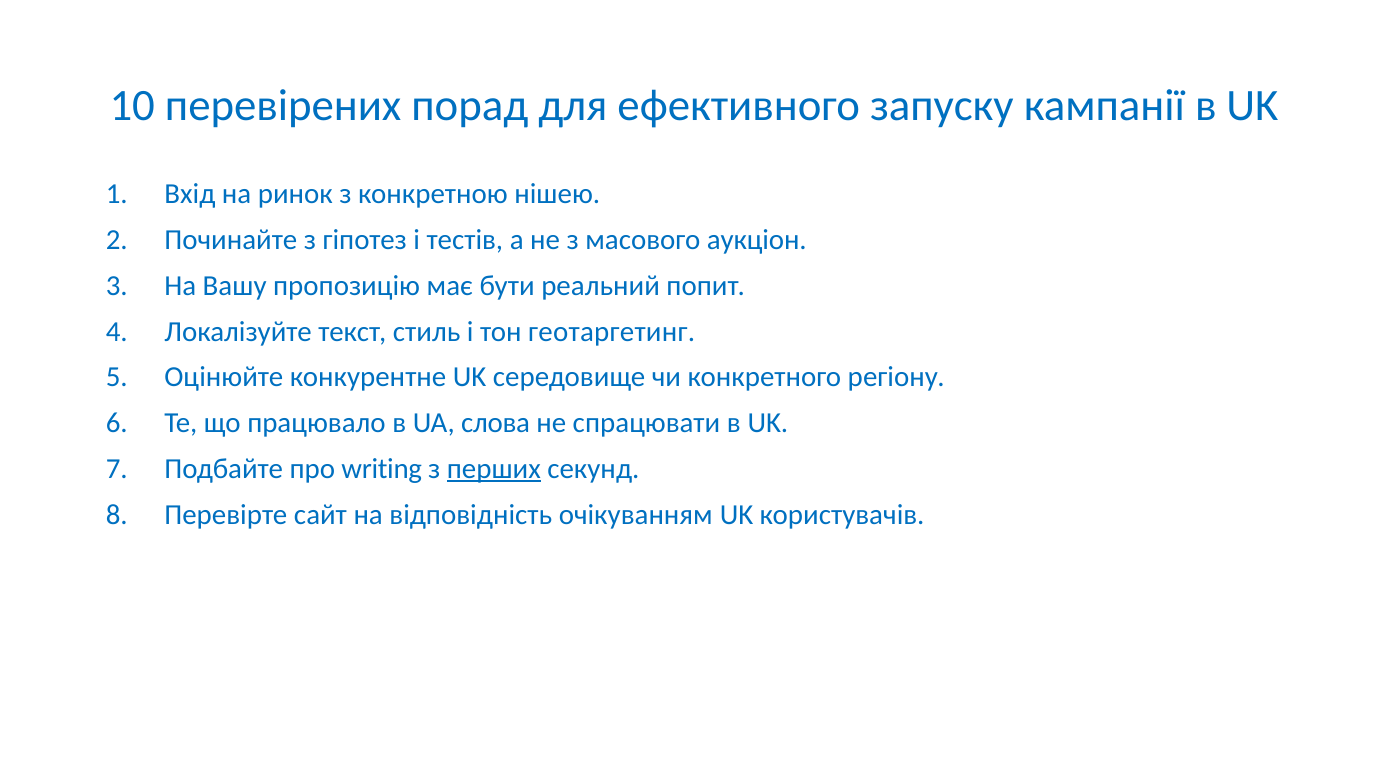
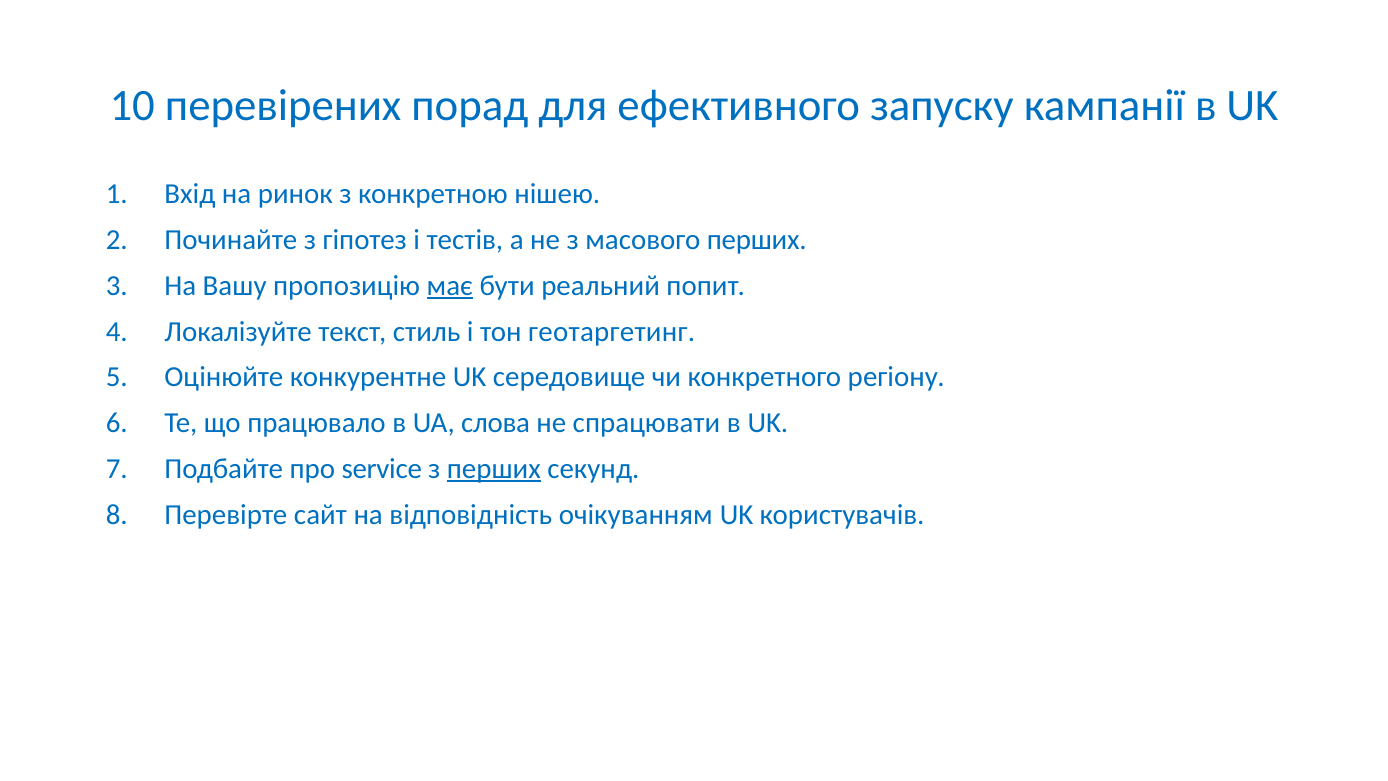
масового аукціон: аукціон -> перших (757, 240)
має underline: none -> present (450, 286)
writing: writing -> service (382, 469)
